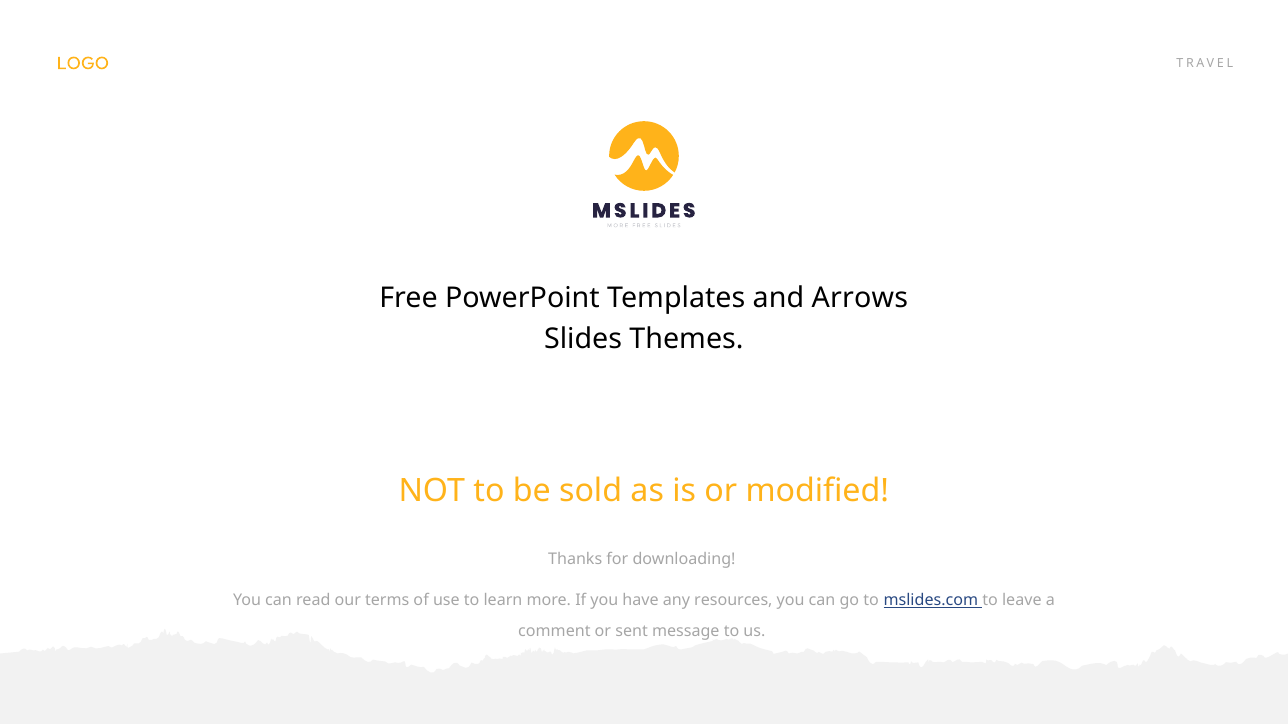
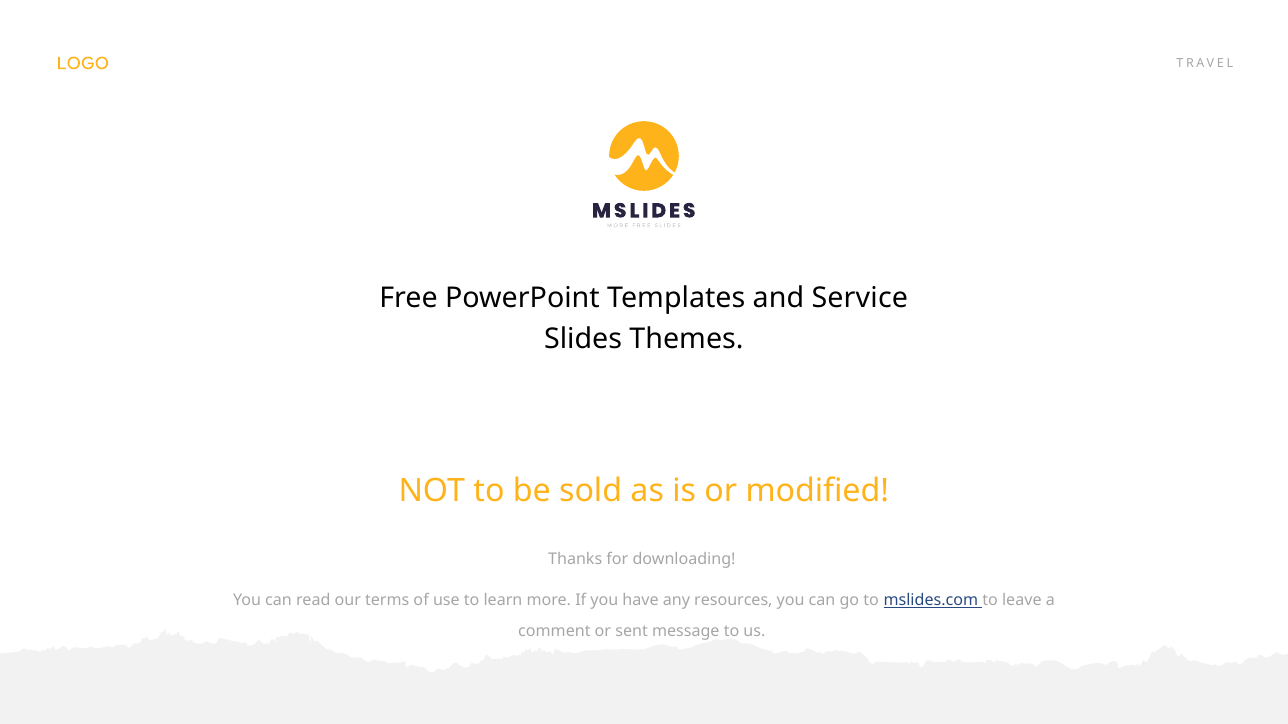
Arrows: Arrows -> Service (860, 298)
